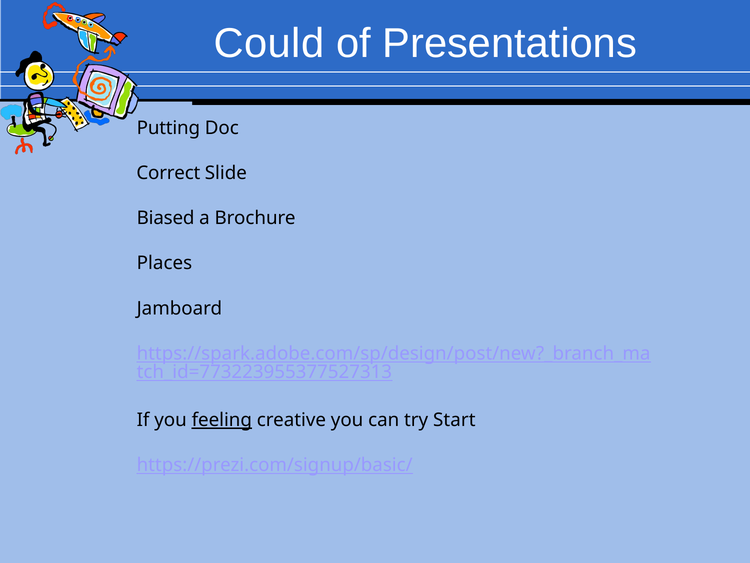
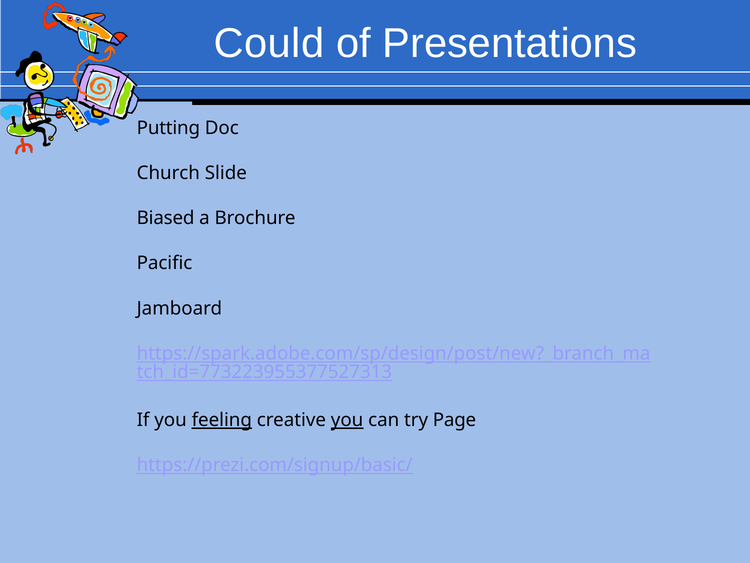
Correct: Correct -> Church (168, 173)
Places: Places -> Pacific (164, 263)
you underline: none -> present (347, 420)
Start: Start -> Page (454, 420)
